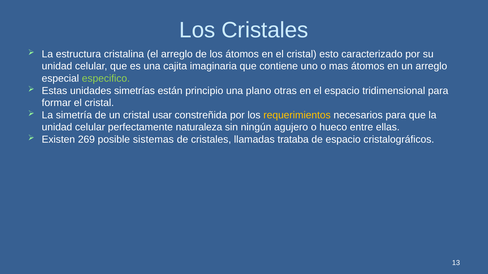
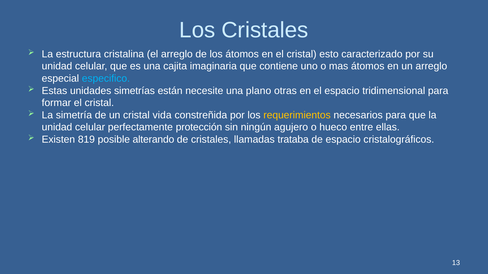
especifico colour: light green -> light blue (106, 79)
principio: principio -> necesite (204, 91)
usar: usar -> vida (162, 115)
naturaleza: naturaleza -> protección (199, 127)
269: 269 -> 819 (86, 140)
sistemas: sistemas -> alterando (153, 140)
